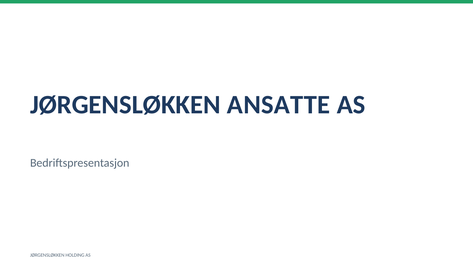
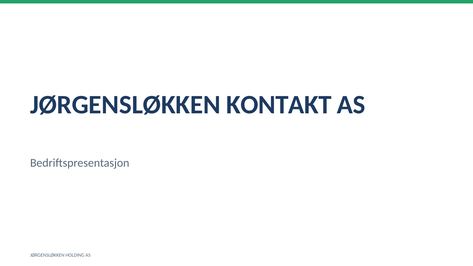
ANSATTE: ANSATTE -> KONTAKT (279, 105)
